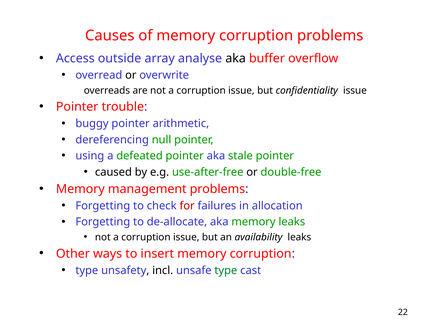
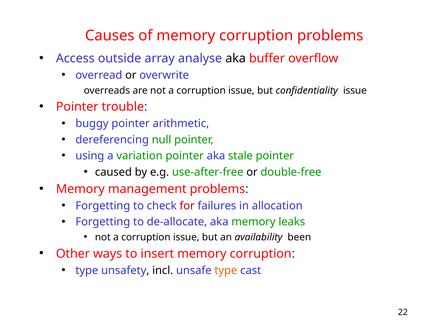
defeated: defeated -> variation (139, 156)
availability leaks: leaks -> been (299, 238)
type colour: green -> orange (226, 271)
